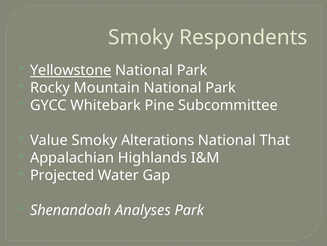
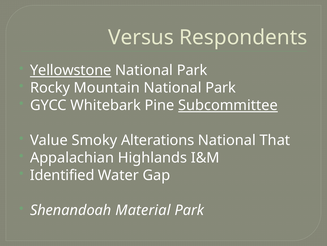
Smoky: Smoky -> Versus (141, 37)
Subcommittee underline: none -> present (228, 105)
Projected: Projected -> Identified (62, 175)
Analyses: Analyses -> Material (143, 210)
